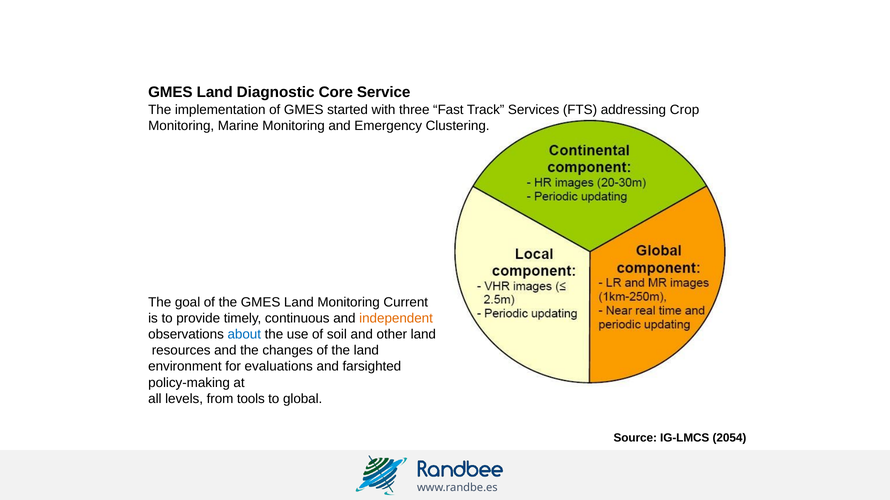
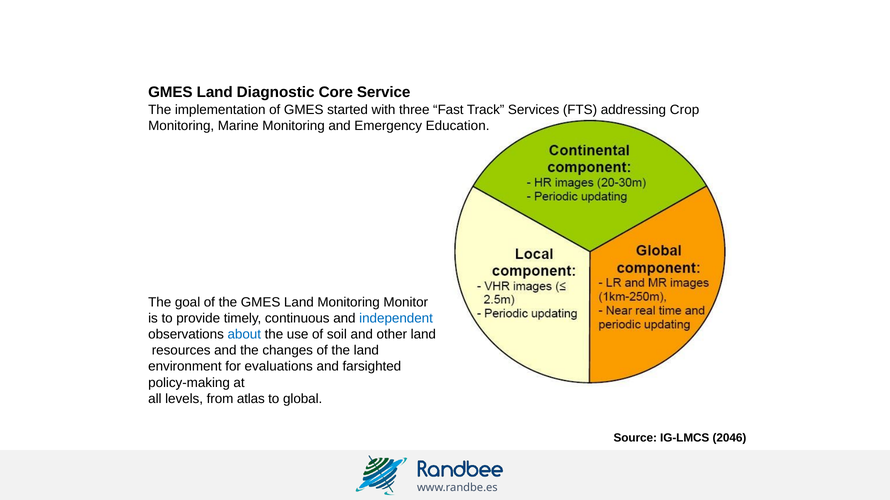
Clustering: Clustering -> Education (458, 126)
Current: Current -> Monitor (406, 302)
independent colour: orange -> blue (396, 319)
tools: tools -> atlas (251, 399)
2054: 2054 -> 2046 (729, 438)
